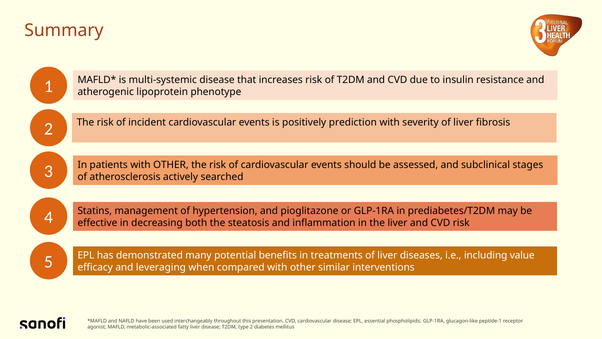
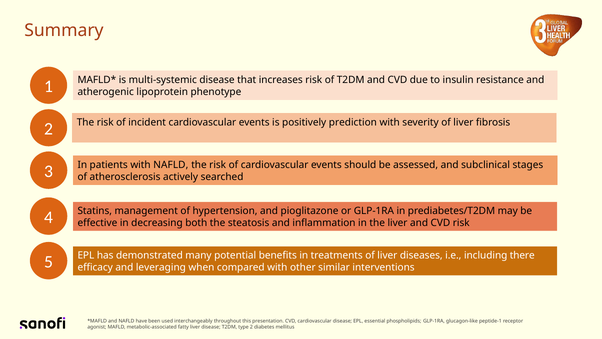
patients with OTHER: OTHER -> NAFLD (171, 165)
value: value -> there (522, 255)
